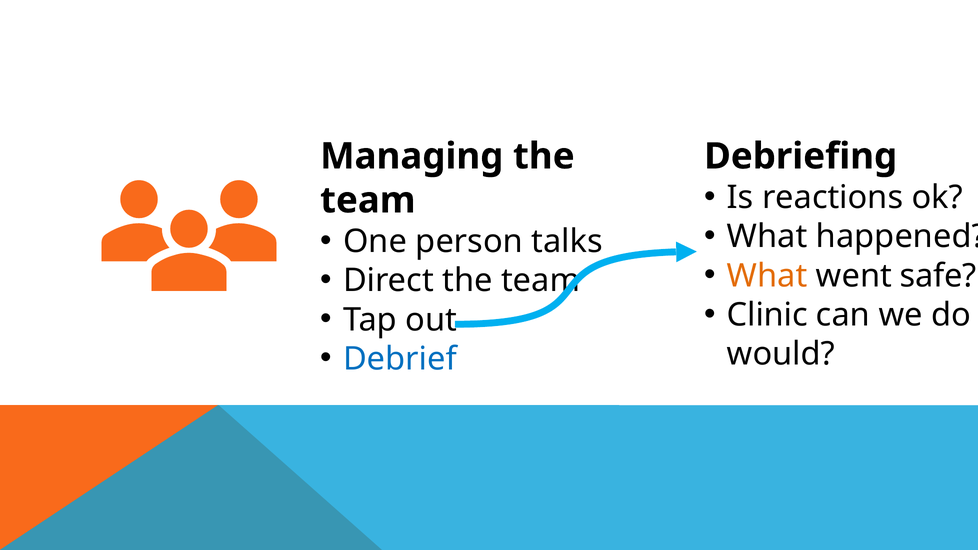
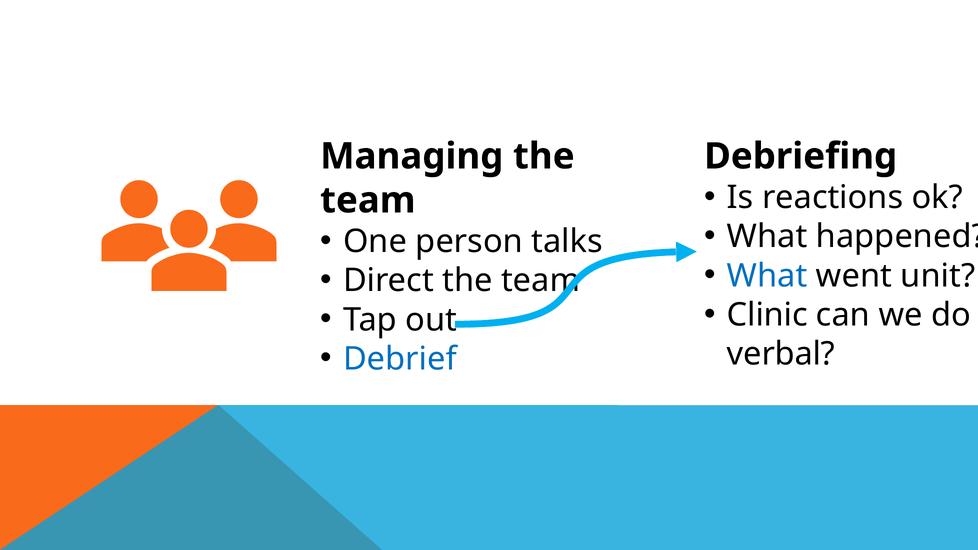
What colour: orange -> blue (767, 276)
safe: safe -> unit (938, 276)
would: would -> verbal (781, 354)
